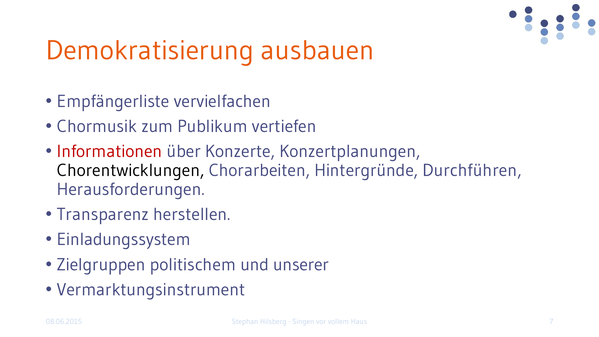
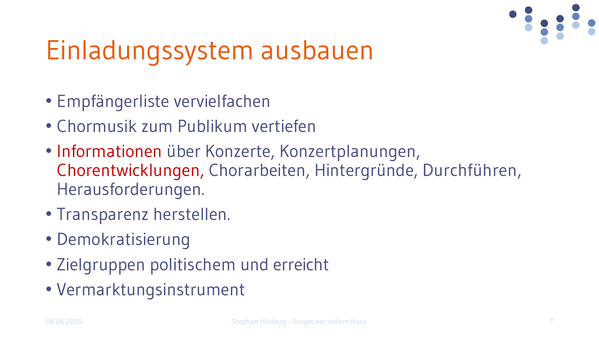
Demokratisierung: Demokratisierung -> Einladungssystem (150, 50)
Chorentwicklungen colour: black -> red (131, 170)
Einladungssystem: Einladungssystem -> Demokratisierung (124, 239)
unserer: unserer -> erreicht (301, 265)
